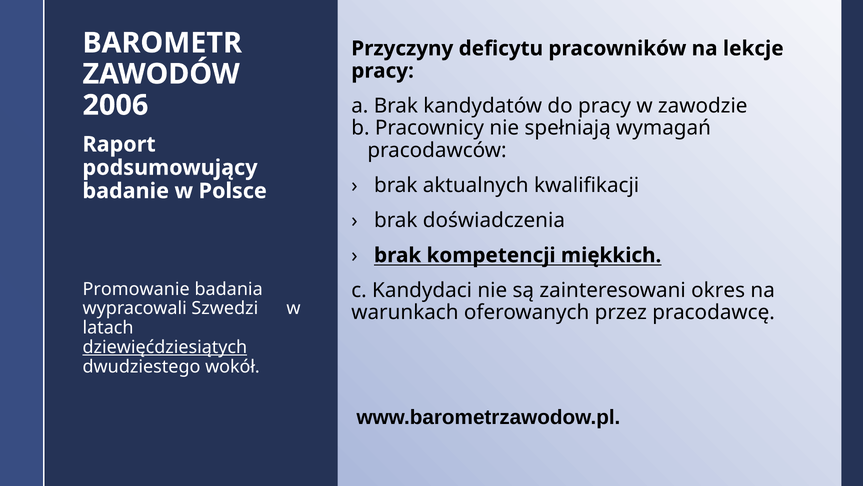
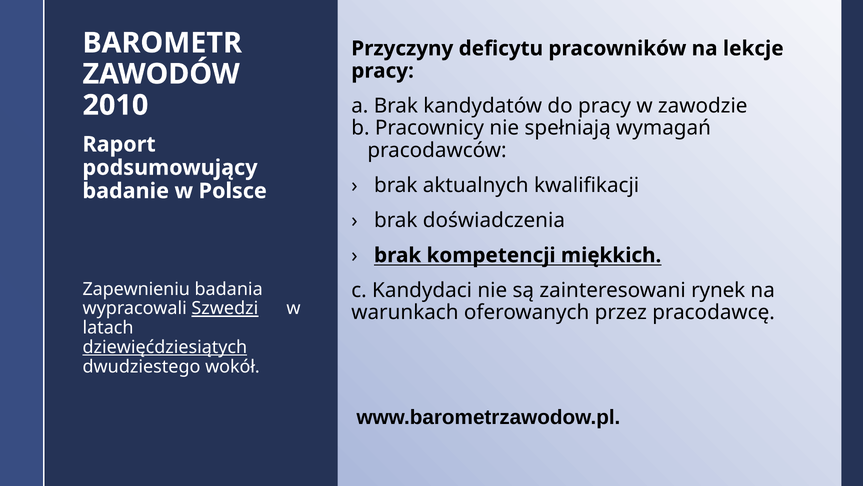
2006: 2006 -> 2010 (115, 105)
Promowanie: Promowanie -> Zapewnieniu (136, 289)
okres: okres -> rynek (718, 290)
Szwedzi underline: none -> present (225, 308)
